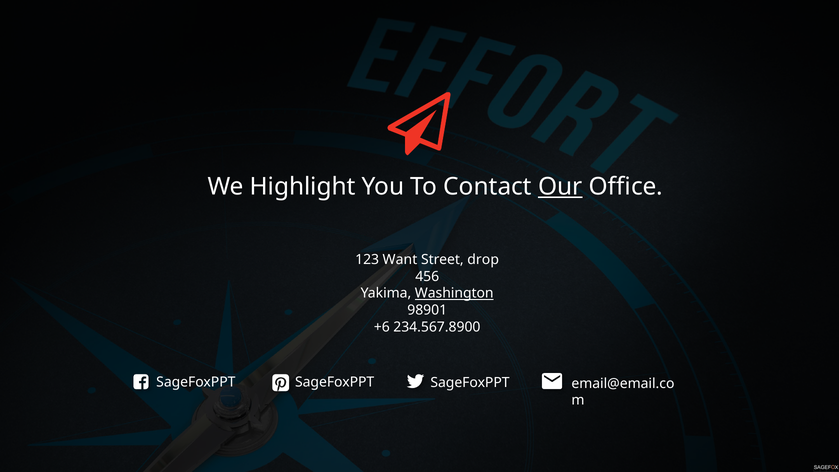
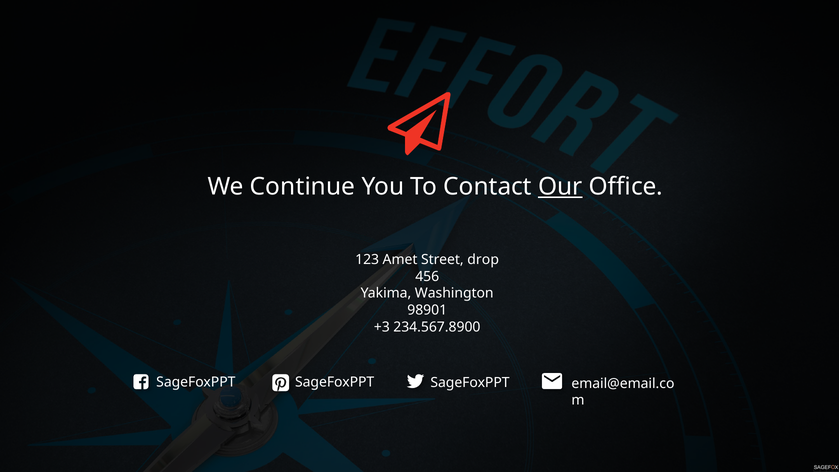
Highlight: Highlight -> Continue (303, 186)
Want: Want -> Amet (400, 260)
Washington underline: present -> none (454, 293)
+6: +6 -> +3 (382, 327)
